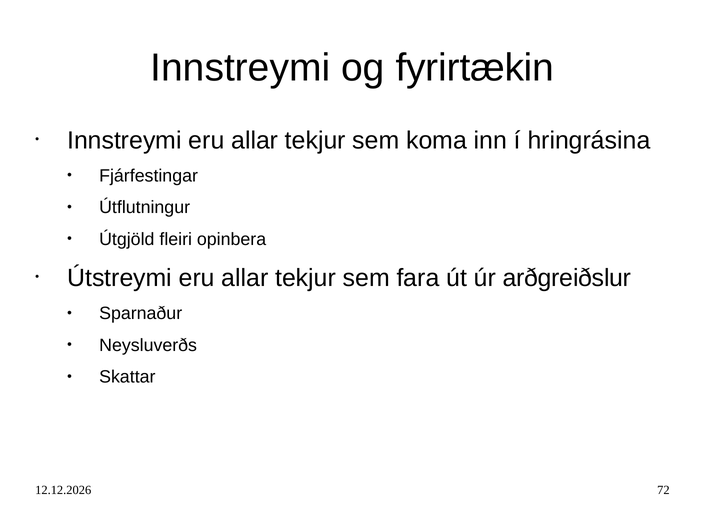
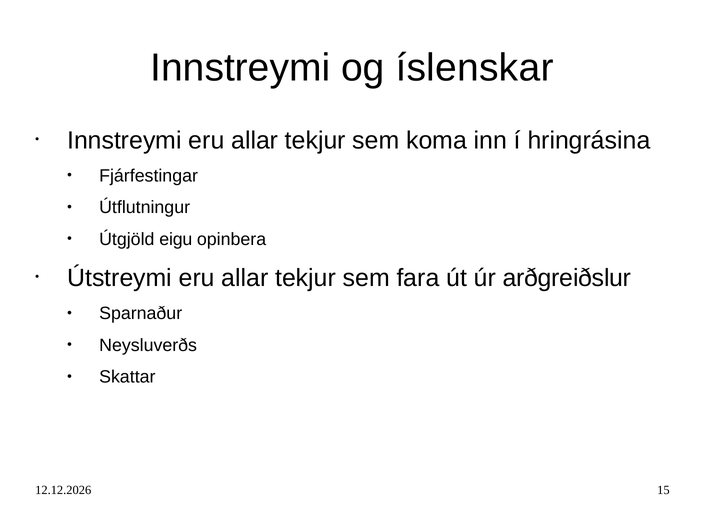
fyrirtækin: fyrirtækin -> íslenskar (475, 68)
fleiri: fleiri -> eigu (176, 239)
72: 72 -> 15 (663, 490)
